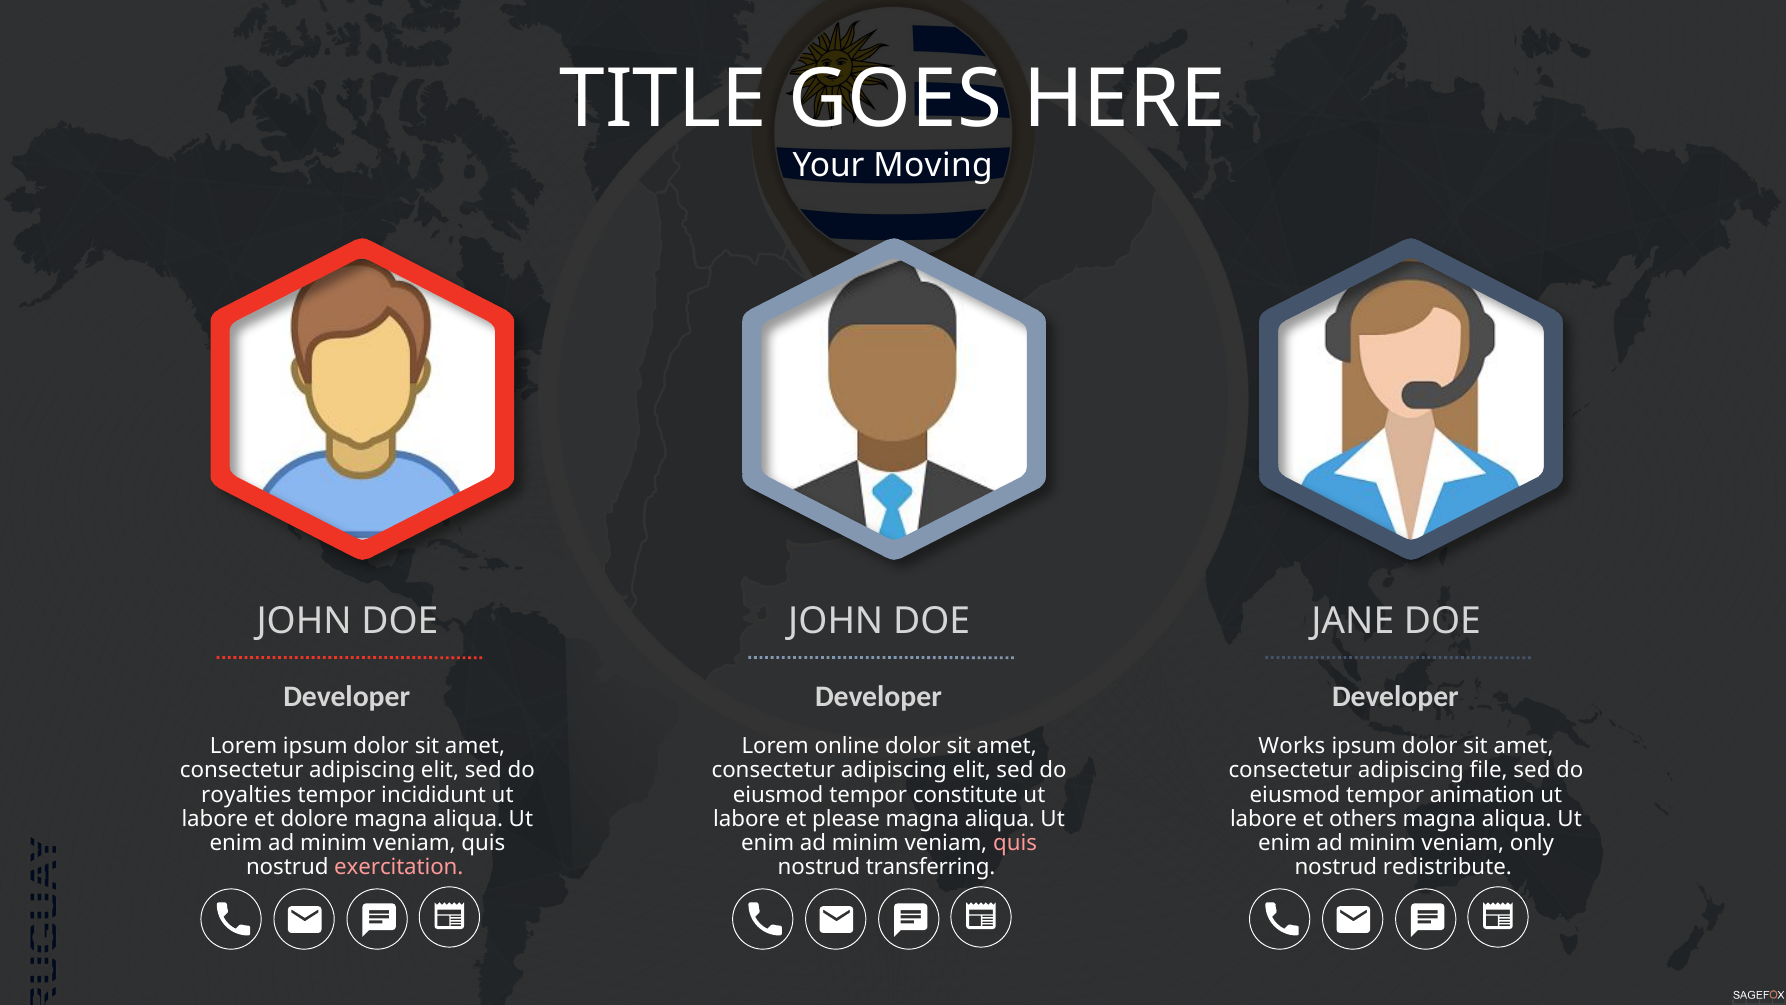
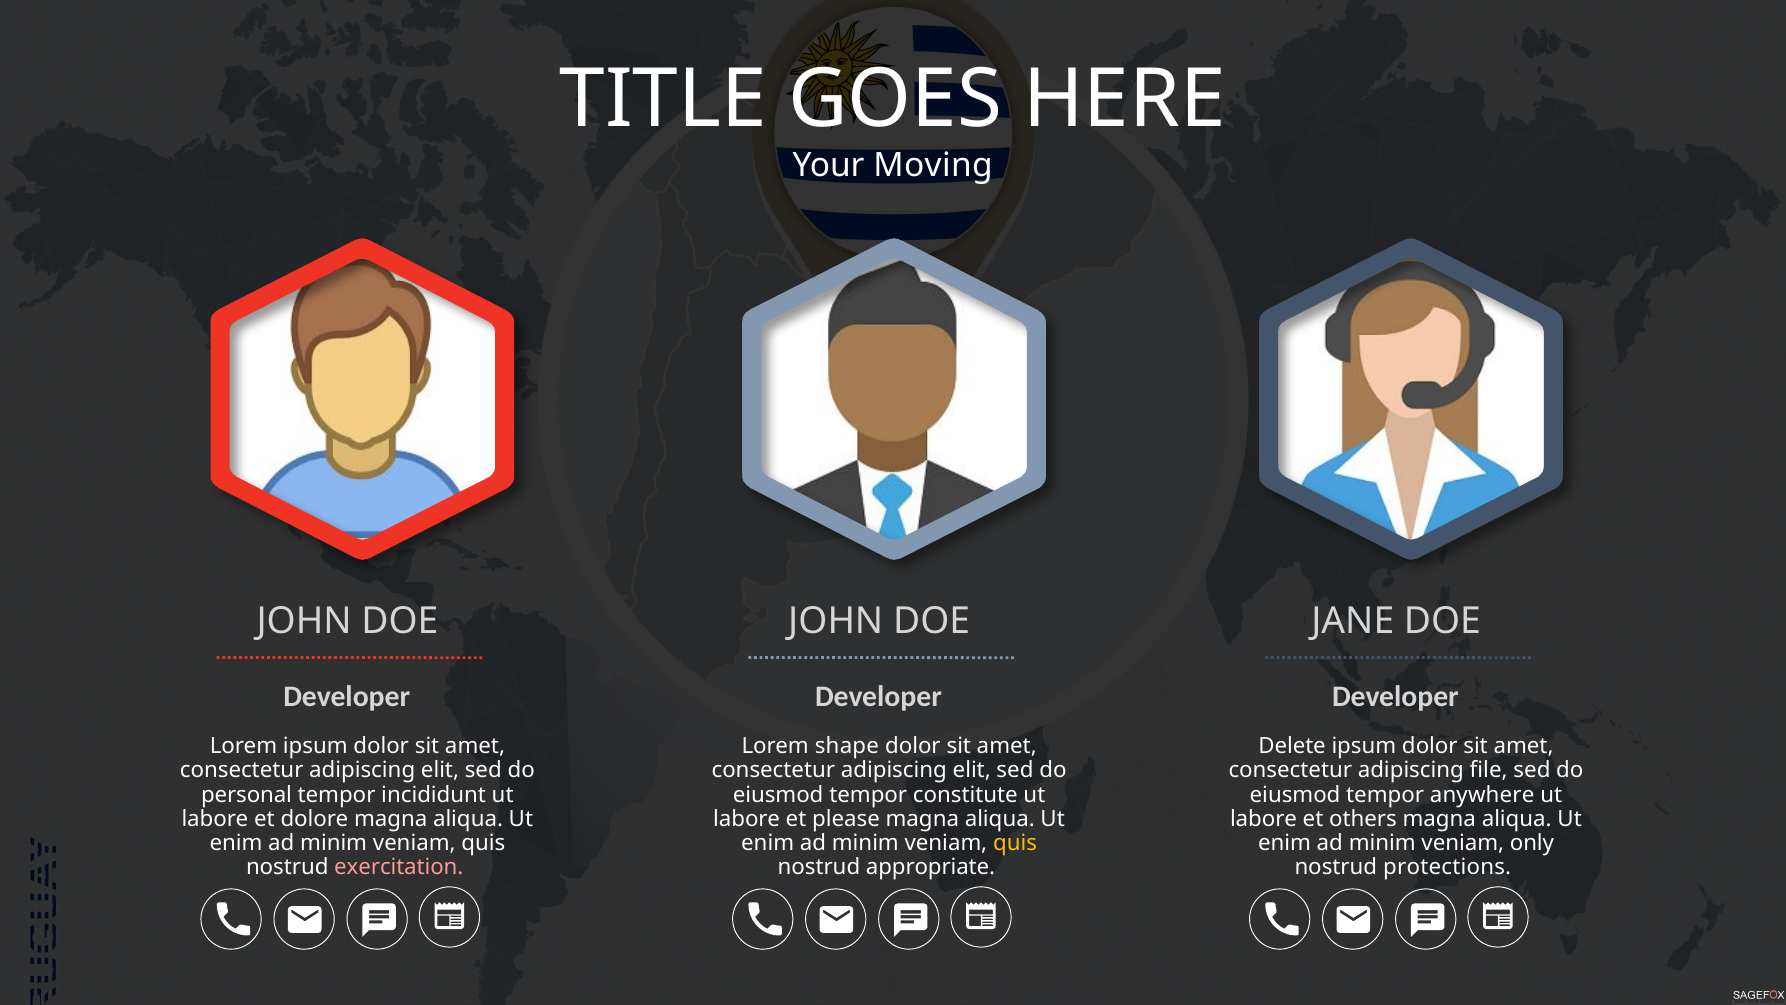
online: online -> shape (847, 746)
Works: Works -> Delete (1292, 746)
royalties: royalties -> personal (247, 794)
animation: animation -> anywhere (1482, 794)
quis colour: pink -> yellow (1015, 843)
transferring: transferring -> appropriate (930, 867)
redistribute: redistribute -> protections (1447, 867)
